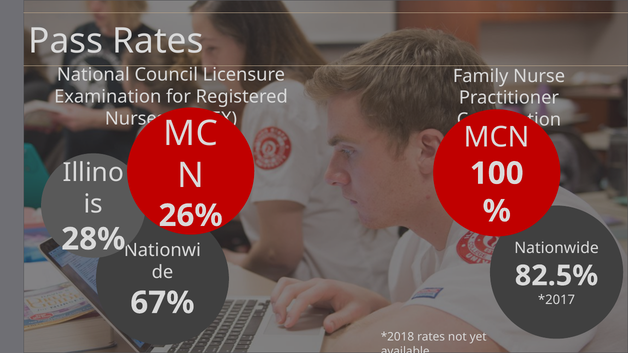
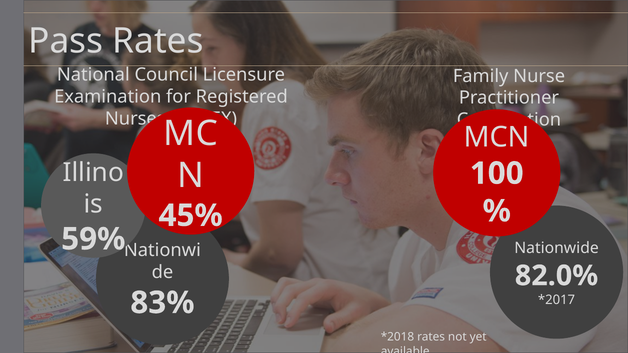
26%: 26% -> 45% (191, 216)
28%: 28% -> 59% (93, 239)
82.5%: 82.5% -> 82.0% (557, 276)
67%: 67% -> 83% (162, 303)
